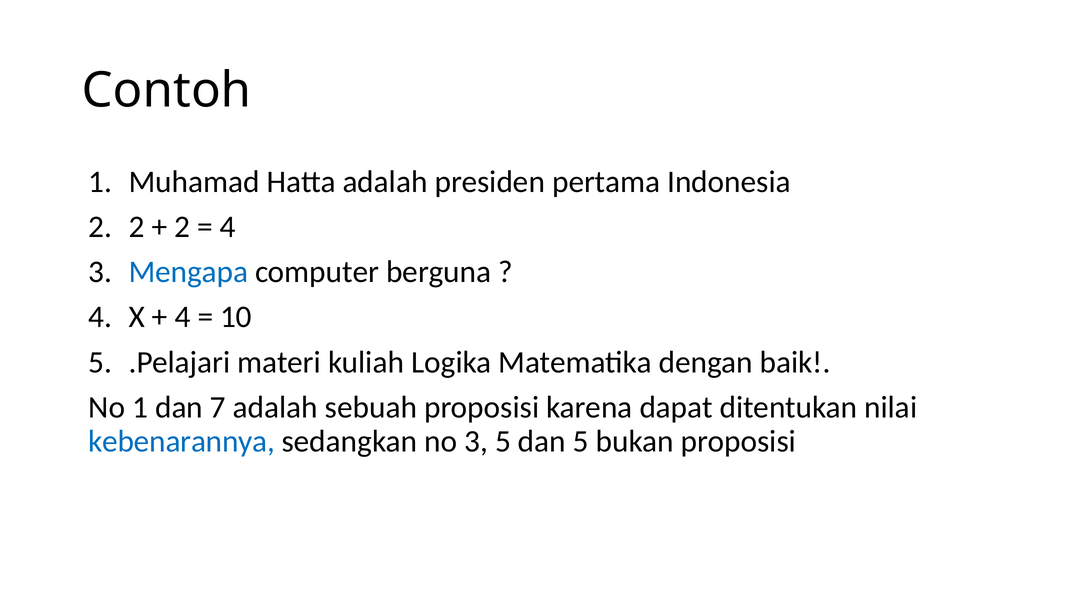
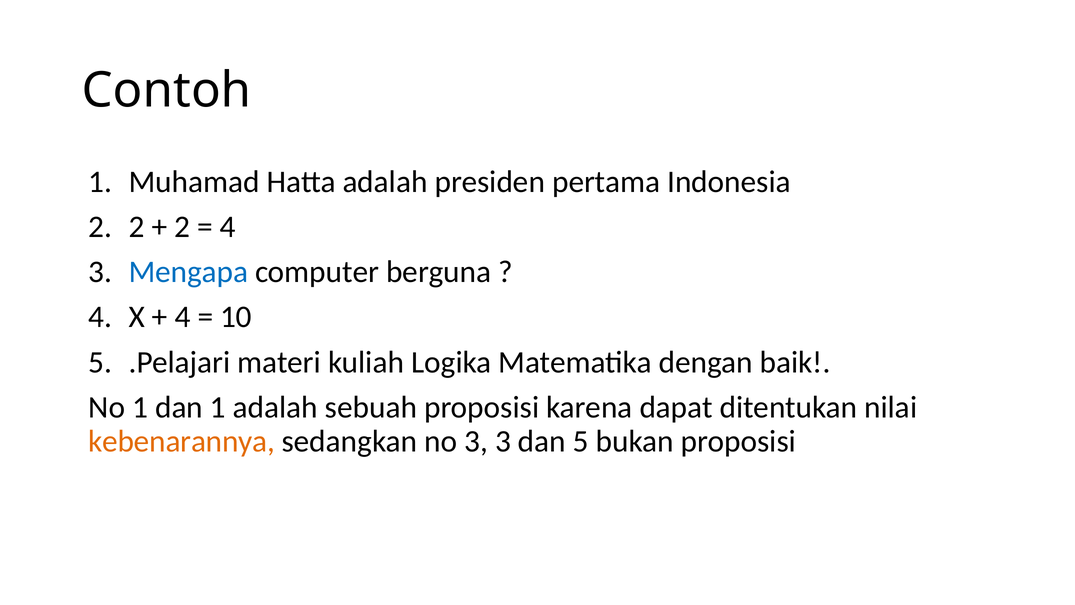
dan 7: 7 -> 1 (218, 407)
kebenarannya colour: blue -> orange (182, 441)
3 5: 5 -> 3 (503, 441)
